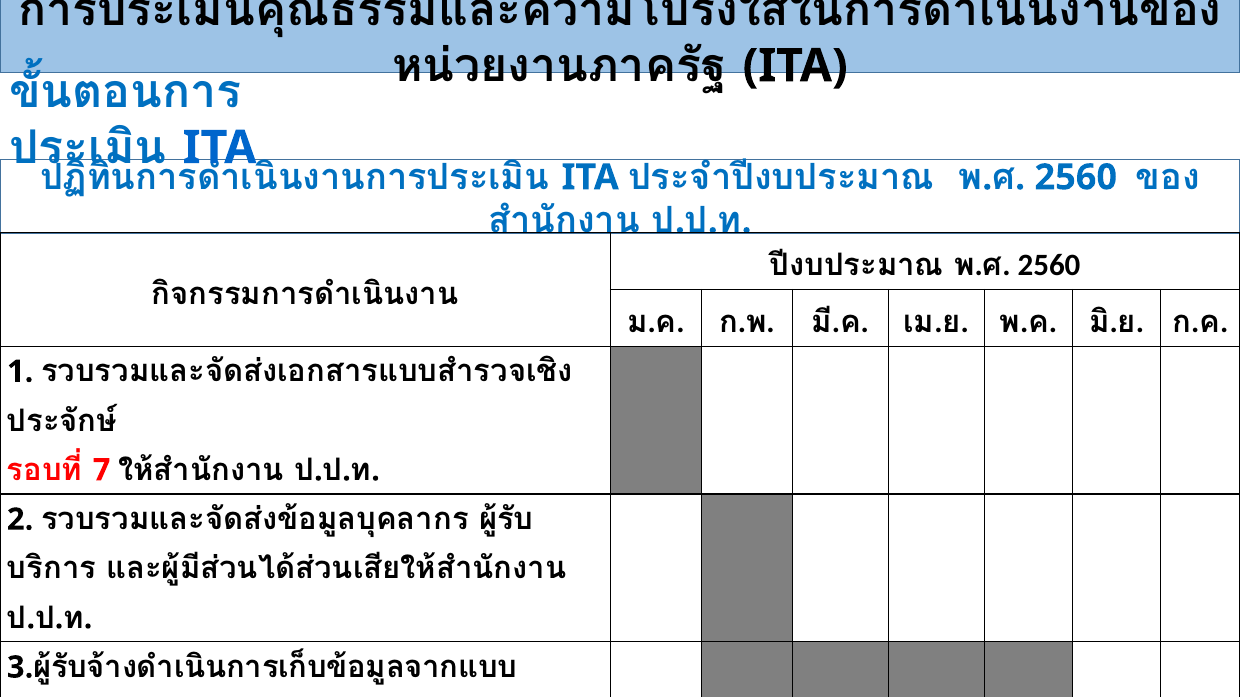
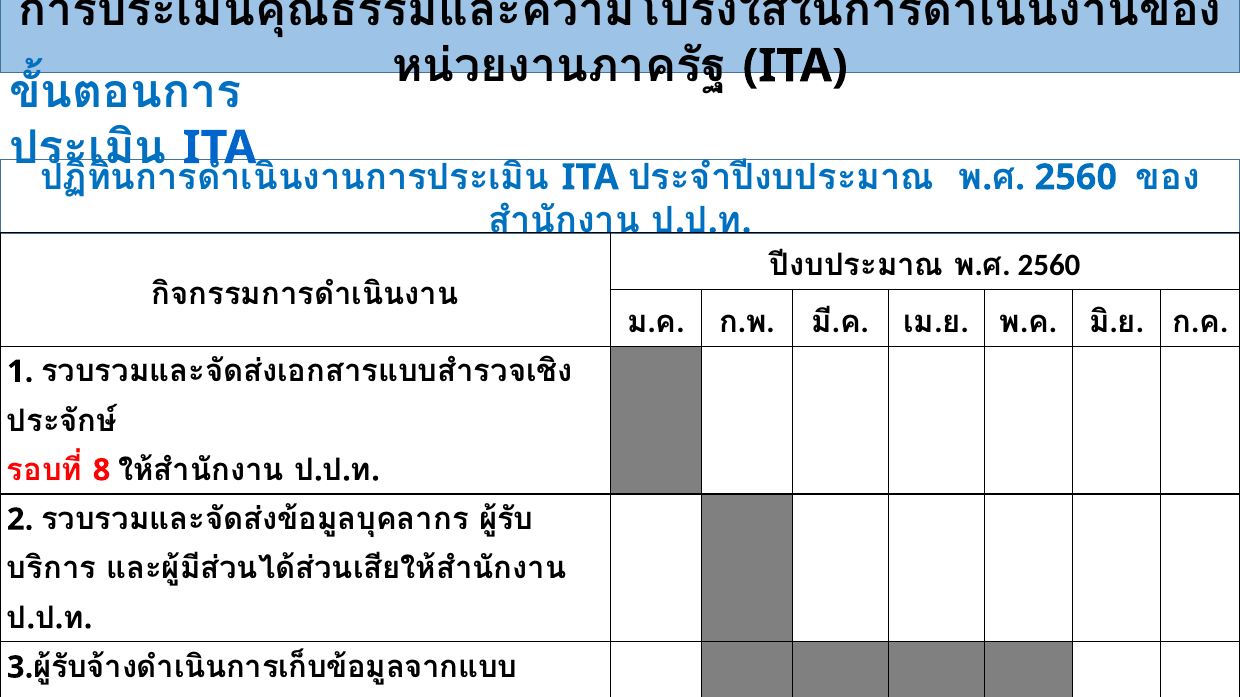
7: 7 -> 8 (102, 470)
